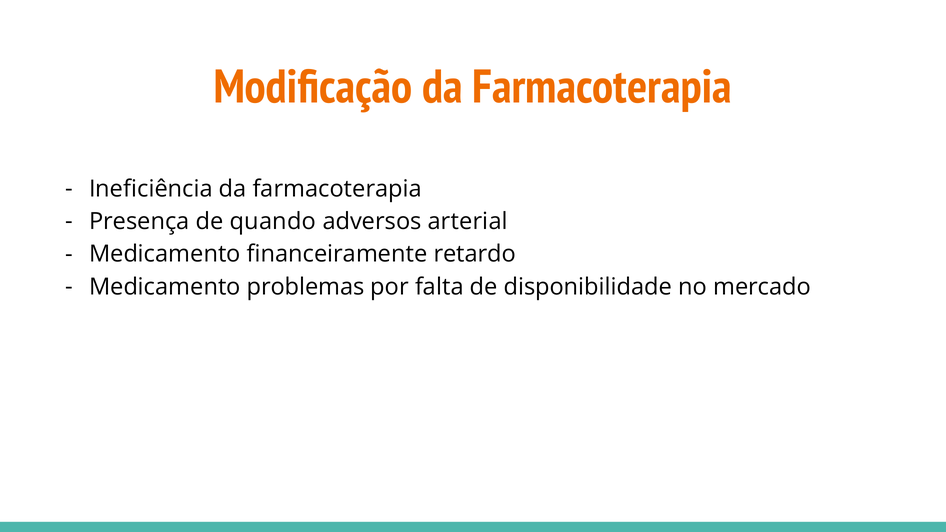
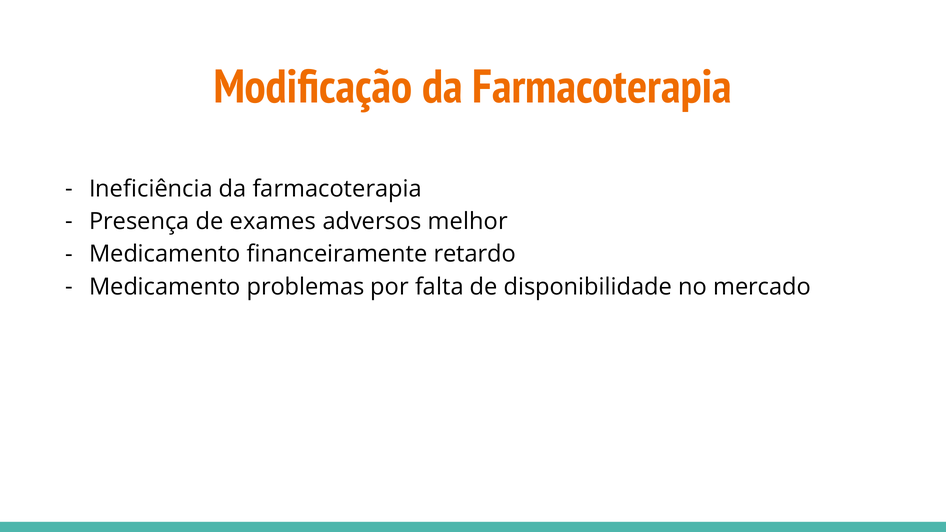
quando: quando -> exames (273, 222)
arterial: arterial -> melhor (468, 222)
